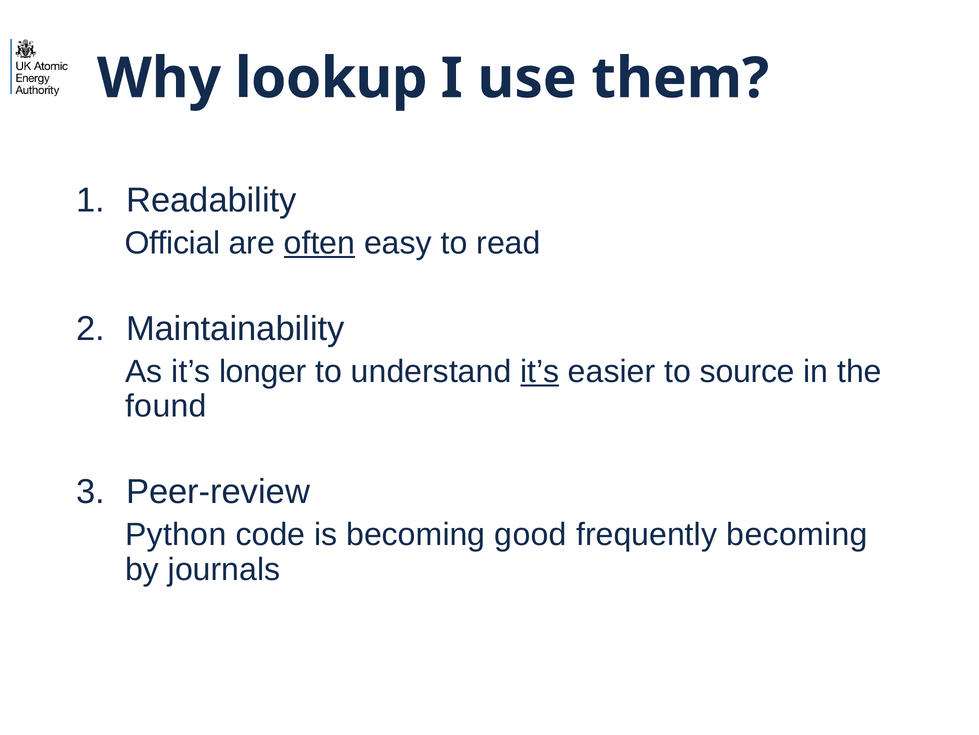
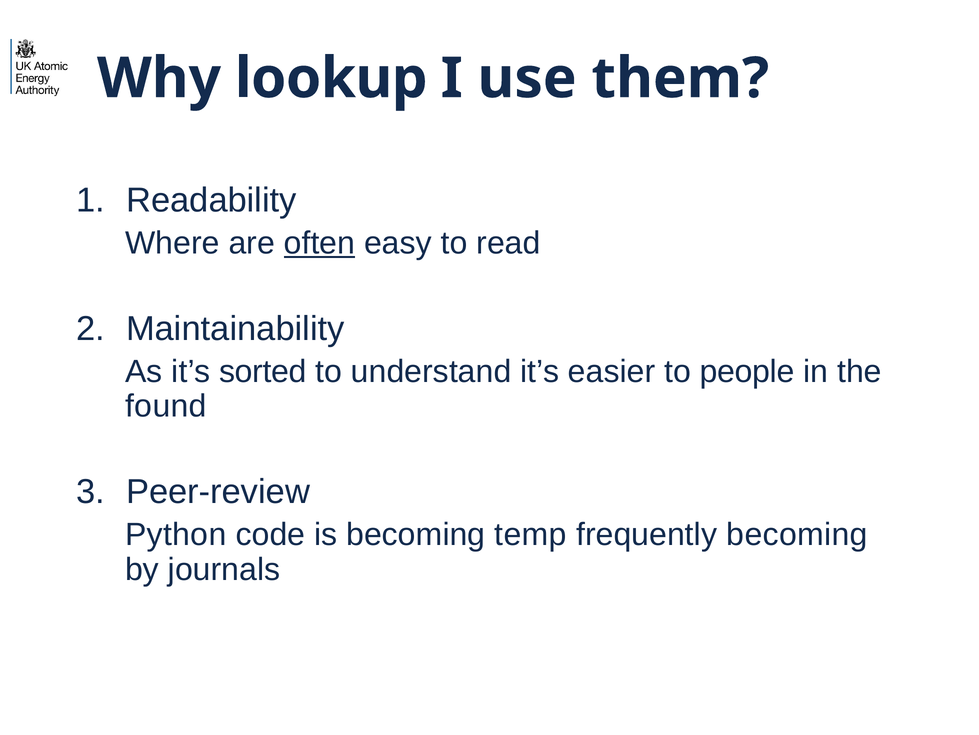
Official: Official -> Where (172, 243)
longer: longer -> sorted (263, 371)
it’s underline: present -> none (540, 371)
source: source -> people (747, 371)
good: good -> temp (531, 534)
